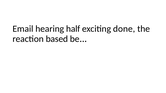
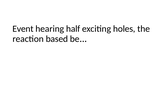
Email: Email -> Event (23, 29)
done: done -> holes (124, 29)
